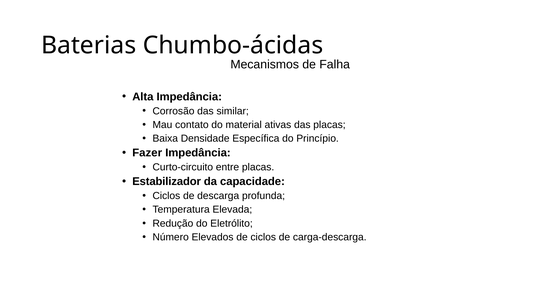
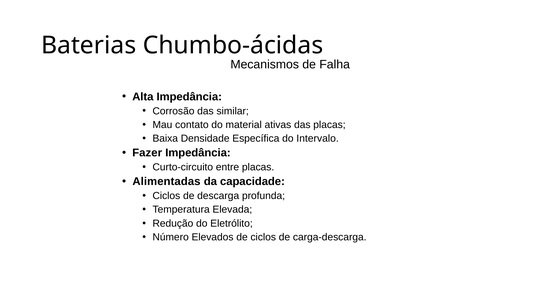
Princípio: Princípio -> Intervalo (318, 139)
Estabilizador: Estabilizador -> Alimentadas (166, 182)
